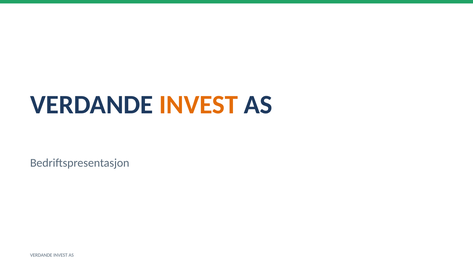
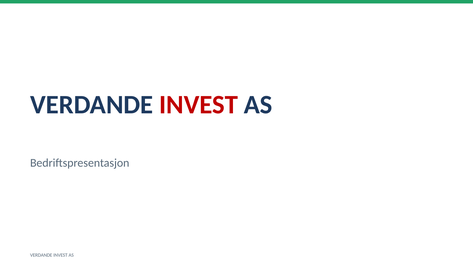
INVEST colour: orange -> red (199, 105)
